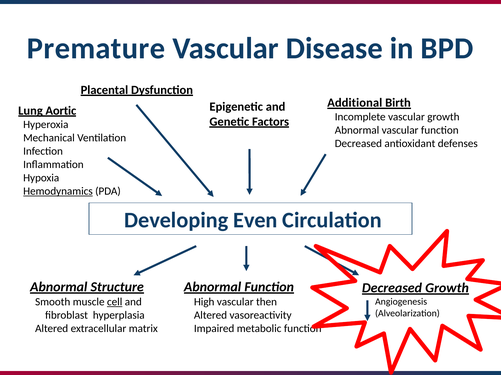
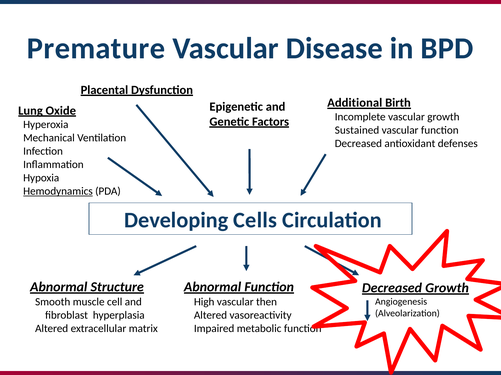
Aortic: Aortic -> Oxide (61, 111)
Abnormal: Abnormal -> Sustained (357, 130)
Even: Even -> Cells (255, 221)
cell underline: present -> none (115, 302)
